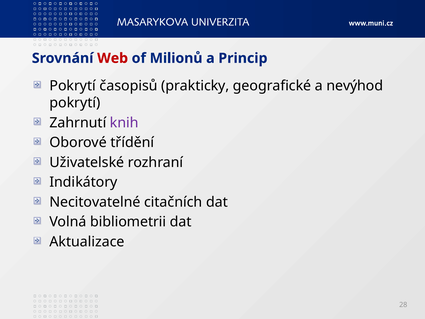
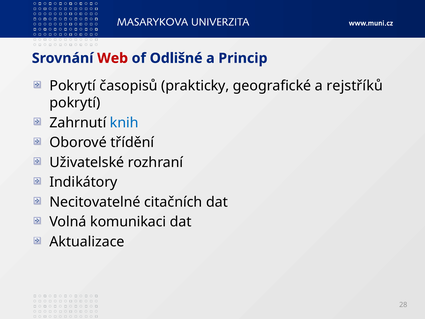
Milionů: Milionů -> Odlišné (176, 58)
nevýhod: nevýhod -> rejstříků (355, 86)
knih colour: purple -> blue (124, 123)
bibliometrii: bibliometrii -> komunikaci (128, 222)
